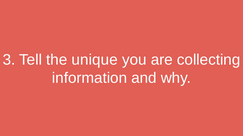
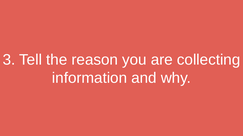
unique: unique -> reason (95, 60)
